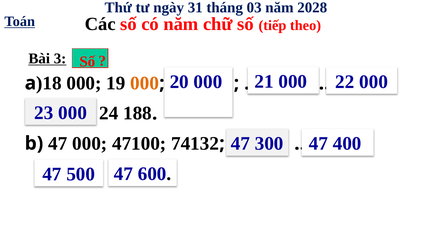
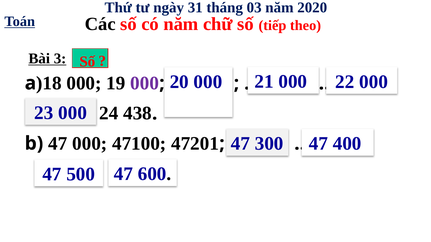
2028: 2028 -> 2020 (312, 7)
000 colour: orange -> purple (145, 83)
188: 188 -> 438 (138, 113)
74132: 74132 -> 47201 (195, 144)
